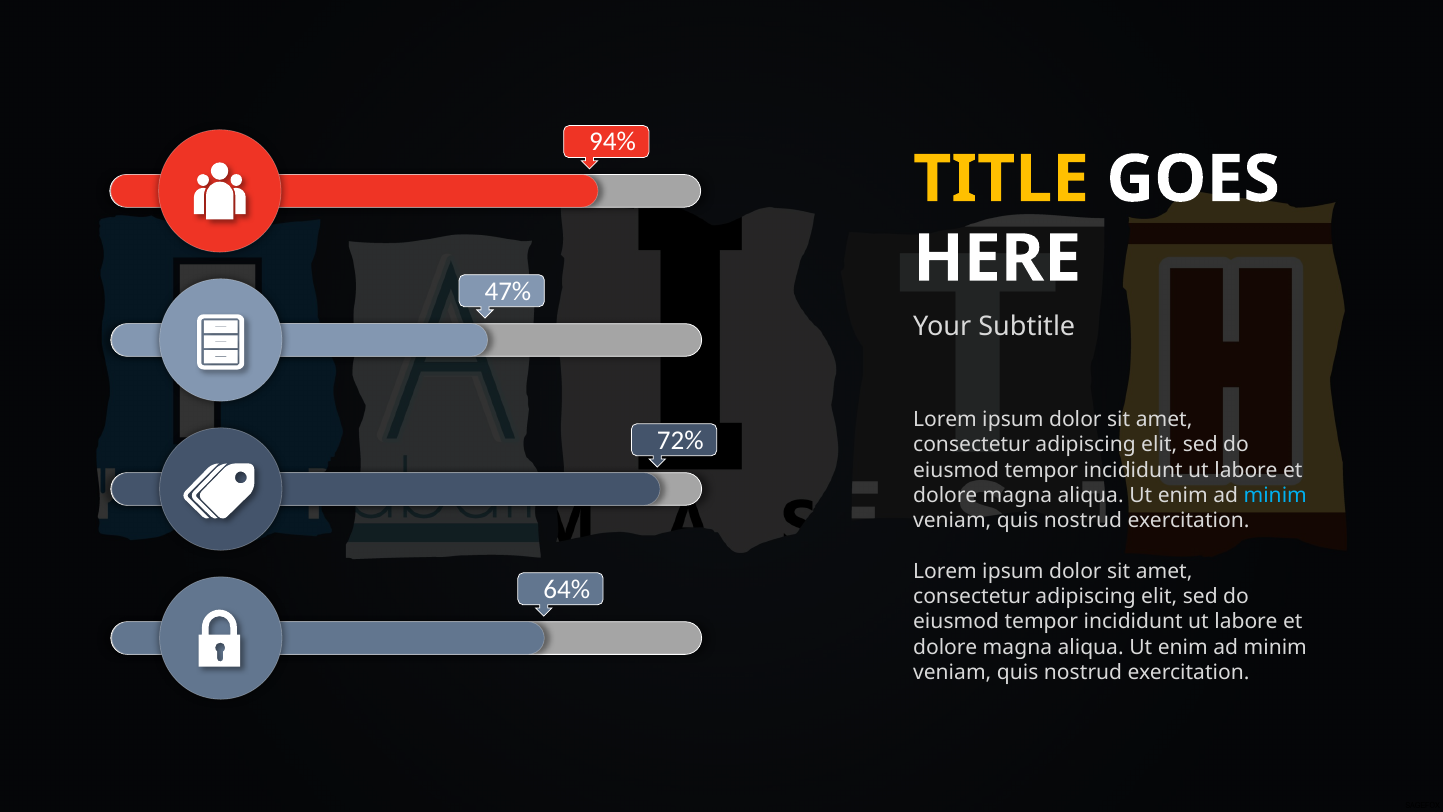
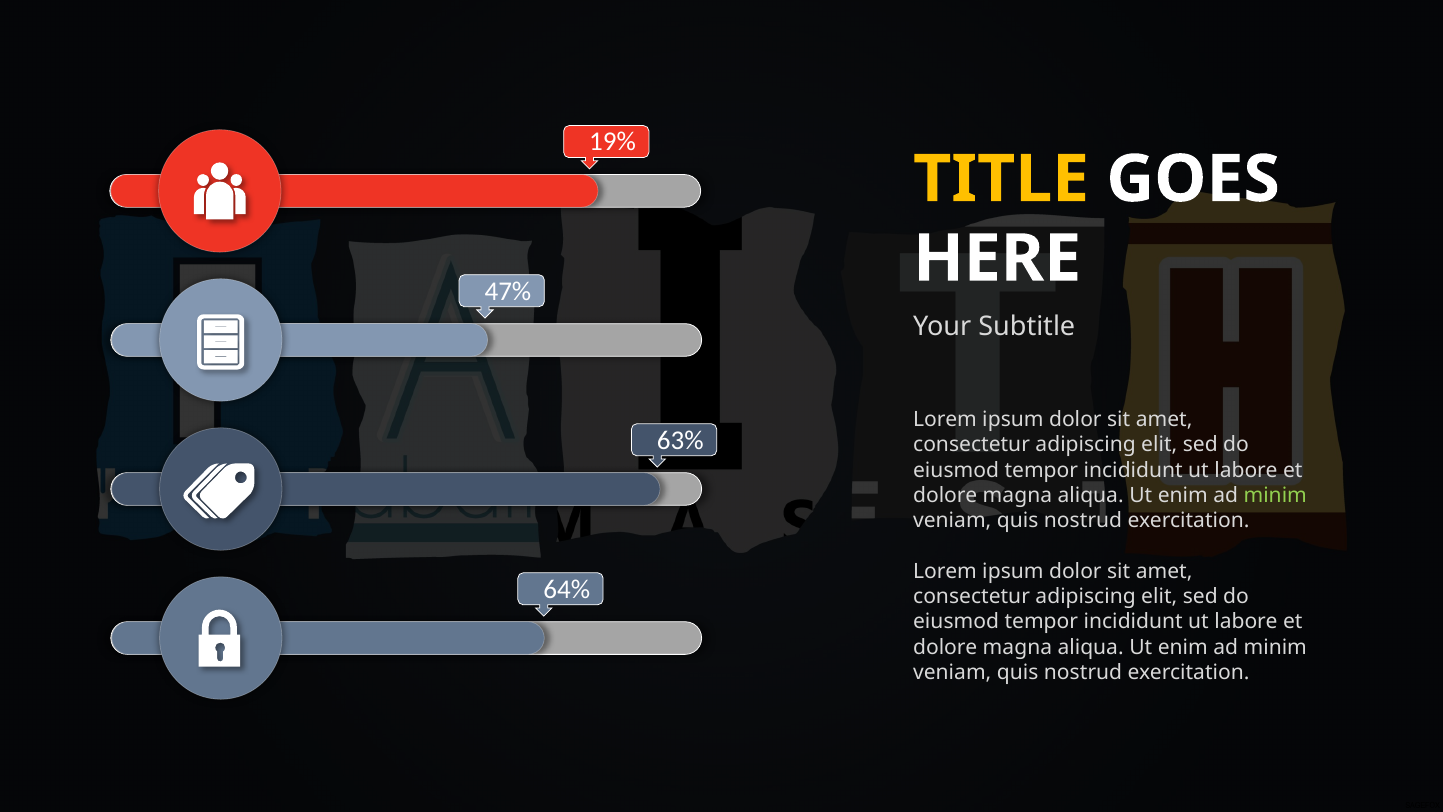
94%: 94% -> 19% (612, 142)
72%: 72% -> 63% (680, 440)
minim colour: light blue -> light green (1275, 495)
